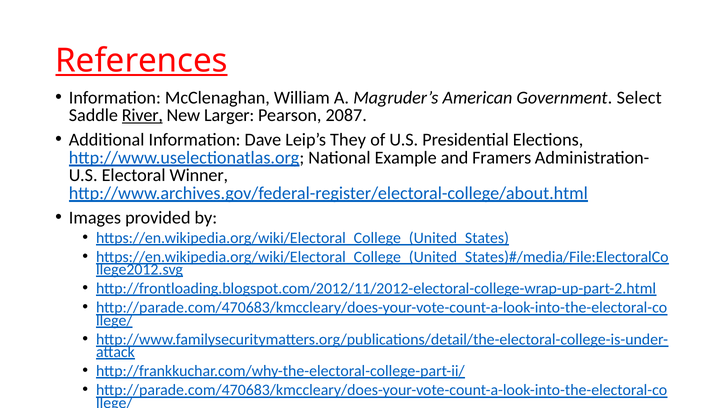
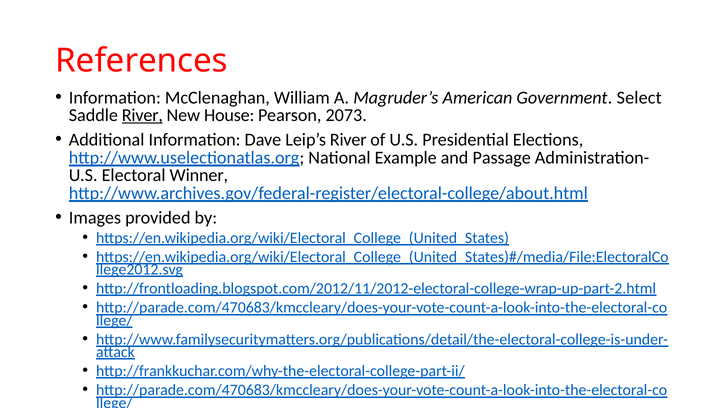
References underline: present -> none (142, 61)
Larger: Larger -> House (229, 115)
2087: 2087 -> 2073 (346, 115)
Leip’s They: They -> River (348, 140)
Framers: Framers -> Passage (502, 158)
